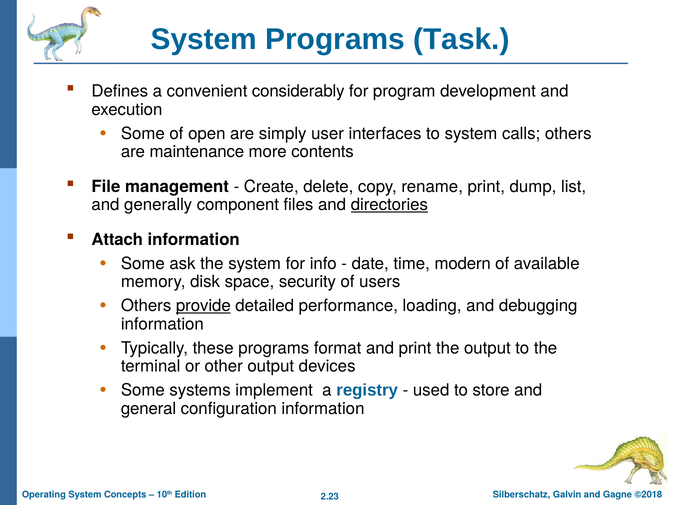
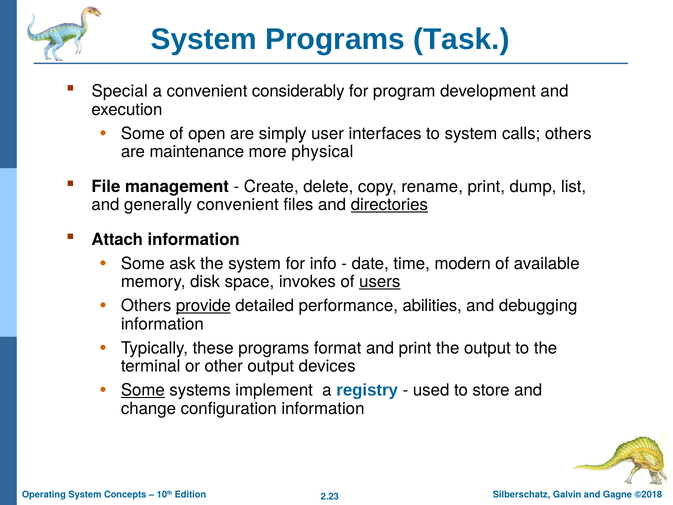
Defines: Defines -> Special (120, 91)
contents: contents -> physical (322, 152)
generally component: component -> convenient (238, 205)
security: security -> invokes (307, 282)
users underline: none -> present (380, 282)
loading: loading -> abilities (432, 306)
Some underline: none -> present (143, 390)
general: general -> change (148, 408)
